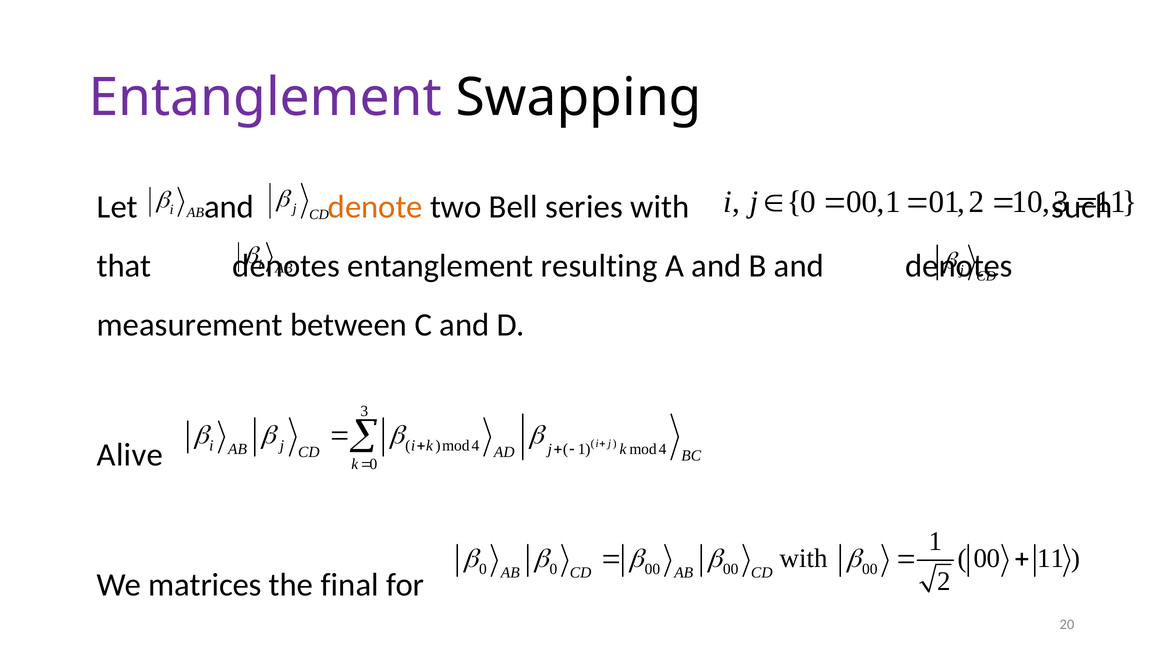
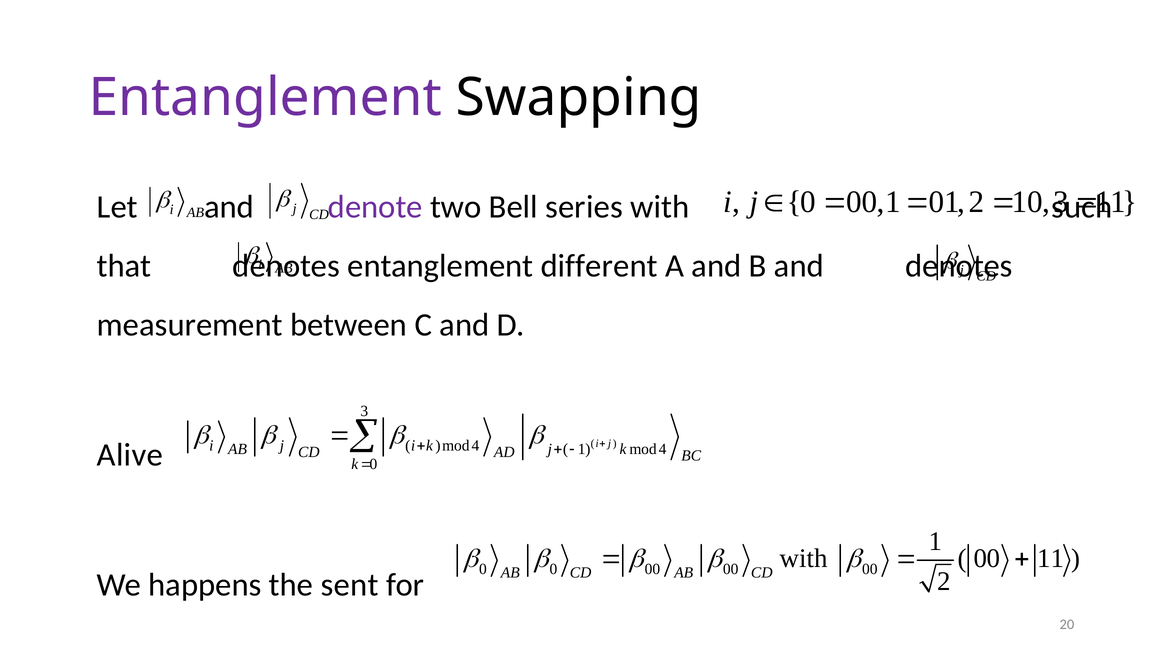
denote colour: orange -> purple (375, 207)
resulting: resulting -> different (599, 266)
matrices: matrices -> happens (205, 585)
final: final -> sent (350, 585)
